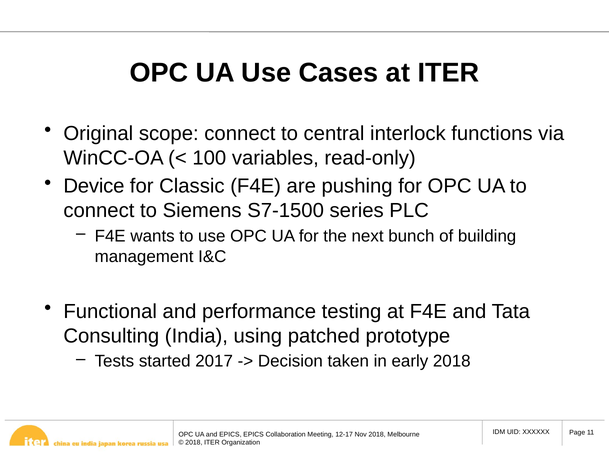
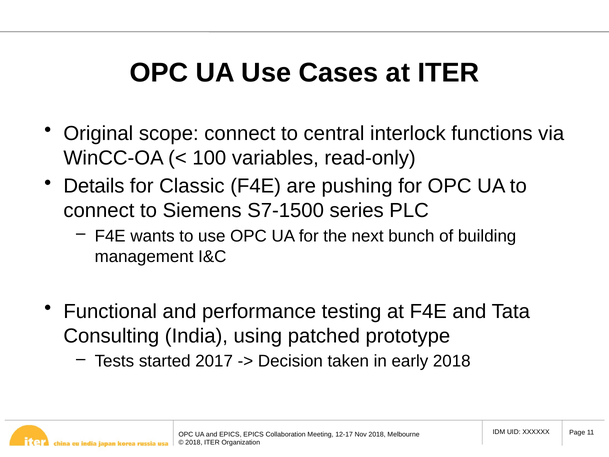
Device: Device -> Details (94, 186)
